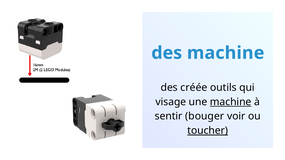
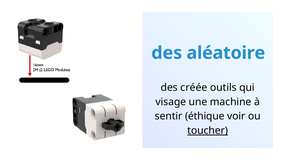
des machine: machine -> aléatoire (226, 53)
machine underline: present -> none (231, 102)
bouger: bouger -> éthique (205, 116)
